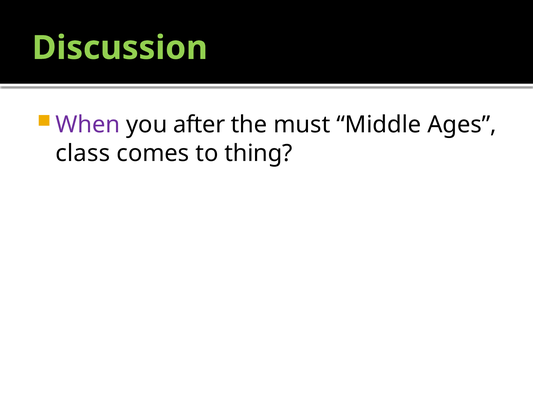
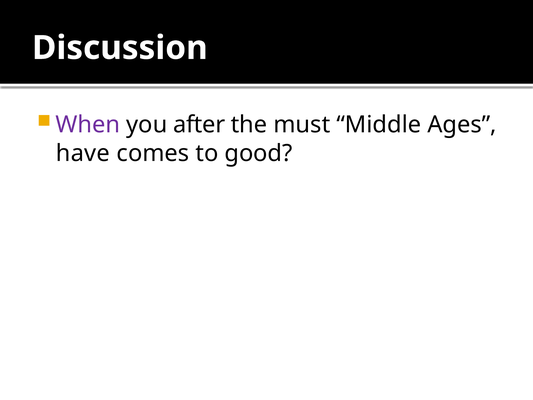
Discussion colour: light green -> white (120, 48)
class: class -> have (83, 153)
thing: thing -> good (258, 153)
